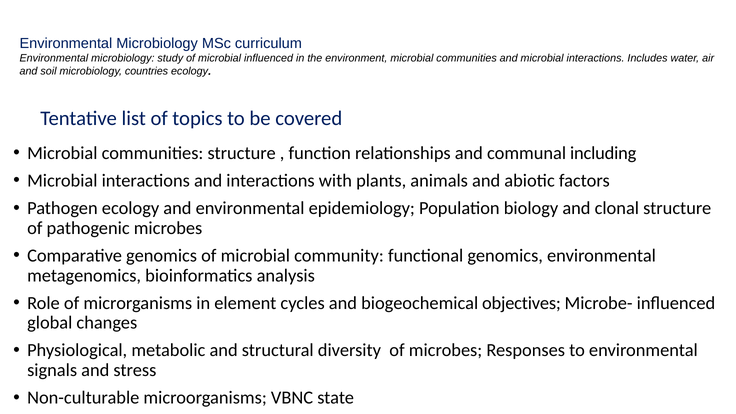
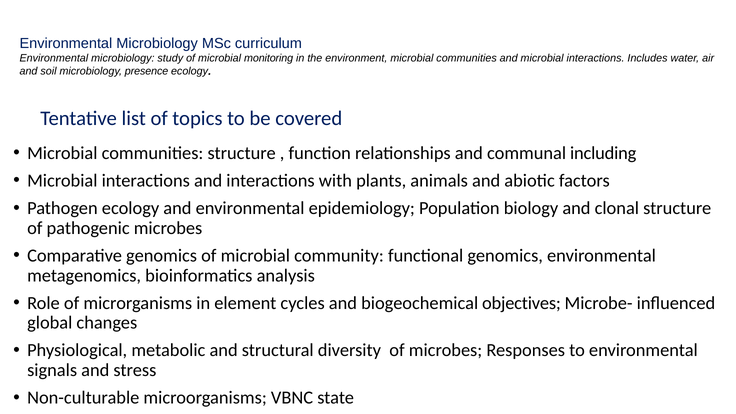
microbial influenced: influenced -> monitoring (269, 58)
countries: countries -> presence (147, 71)
